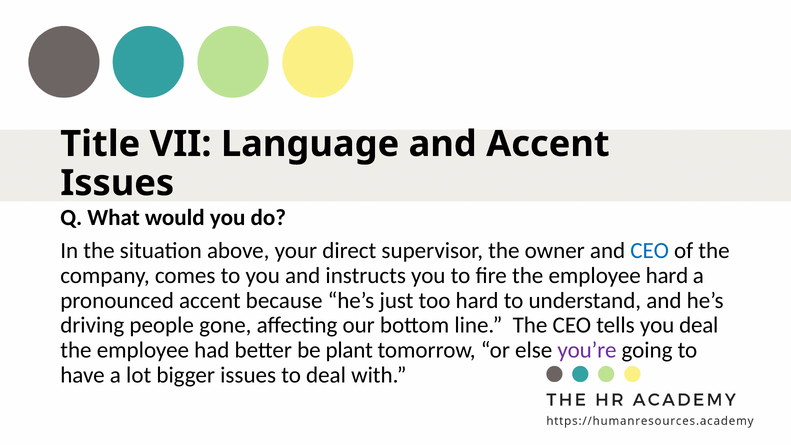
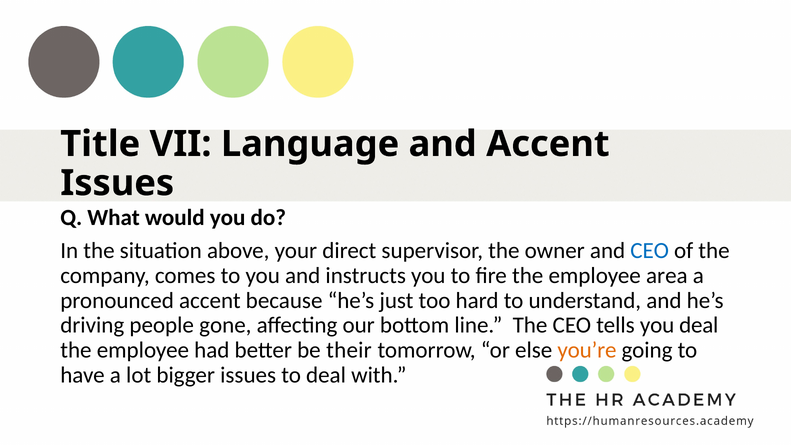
employee hard: hard -> area (667, 275)
plant: plant -> their (349, 350)
you’re colour: purple -> orange (587, 350)
